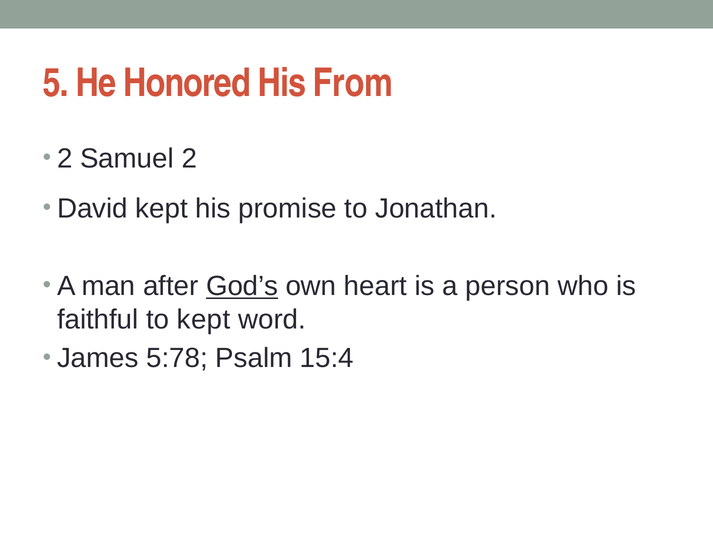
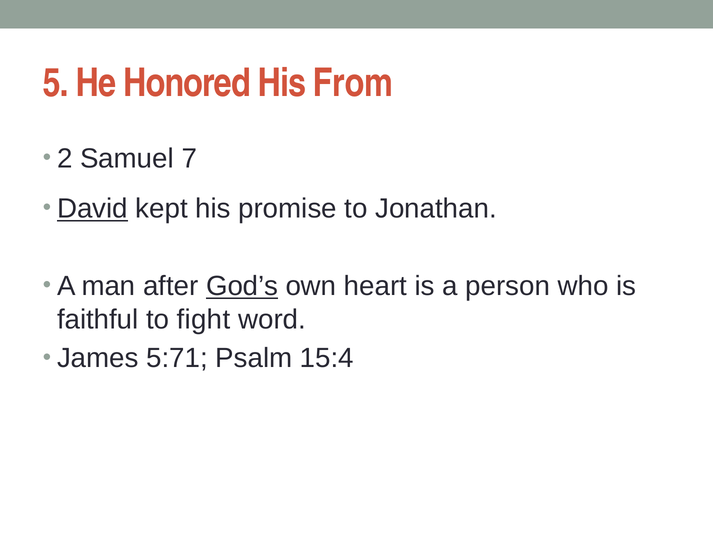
Samuel 2: 2 -> 7 (189, 159)
David underline: none -> present (92, 209)
to kept: kept -> fight (204, 319)
5:78: 5:78 -> 5:71 (177, 358)
